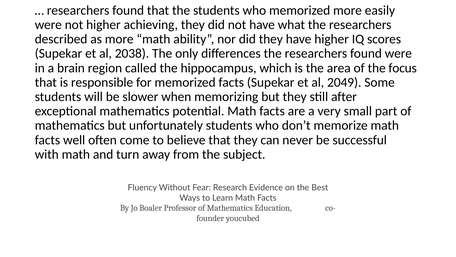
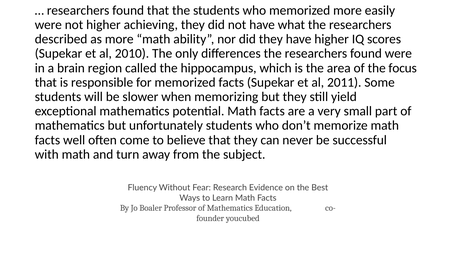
2038: 2038 -> 2010 (132, 53)
2049: 2049 -> 2011 (344, 82)
after: after -> yield (344, 97)
